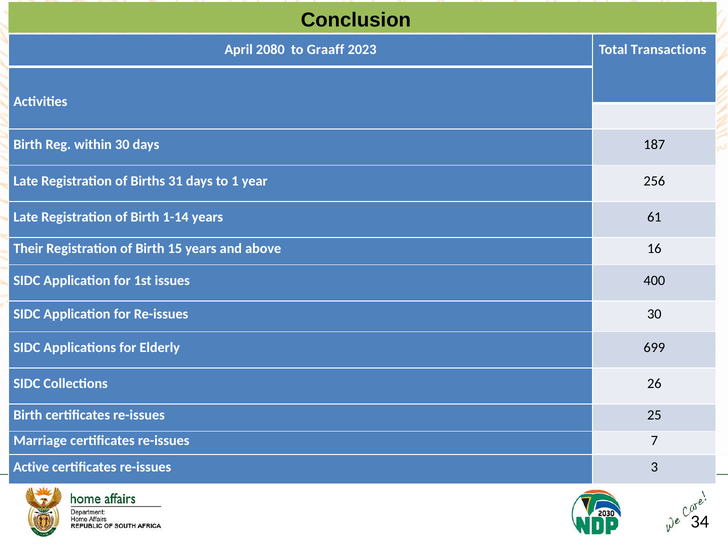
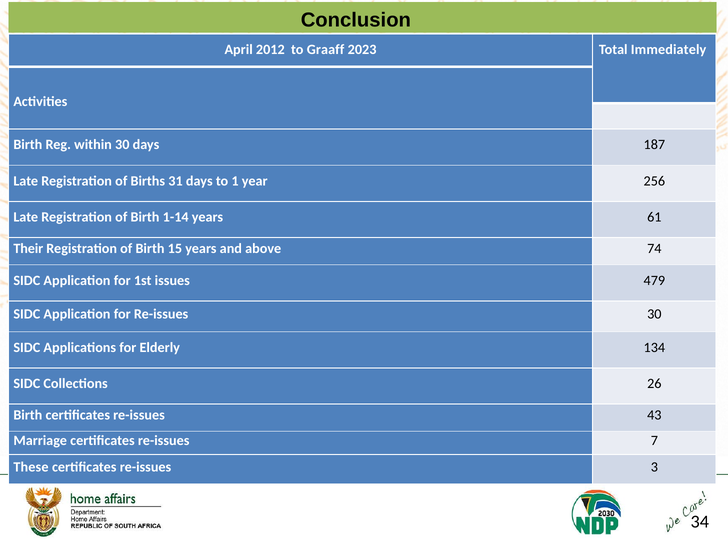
2080: 2080 -> 2012 (270, 50)
Transactions: Transactions -> Immediately (669, 50)
16: 16 -> 74 (654, 249)
400: 400 -> 479 (654, 281)
699: 699 -> 134 (654, 347)
25: 25 -> 43 (654, 415)
Active: Active -> These (31, 467)
